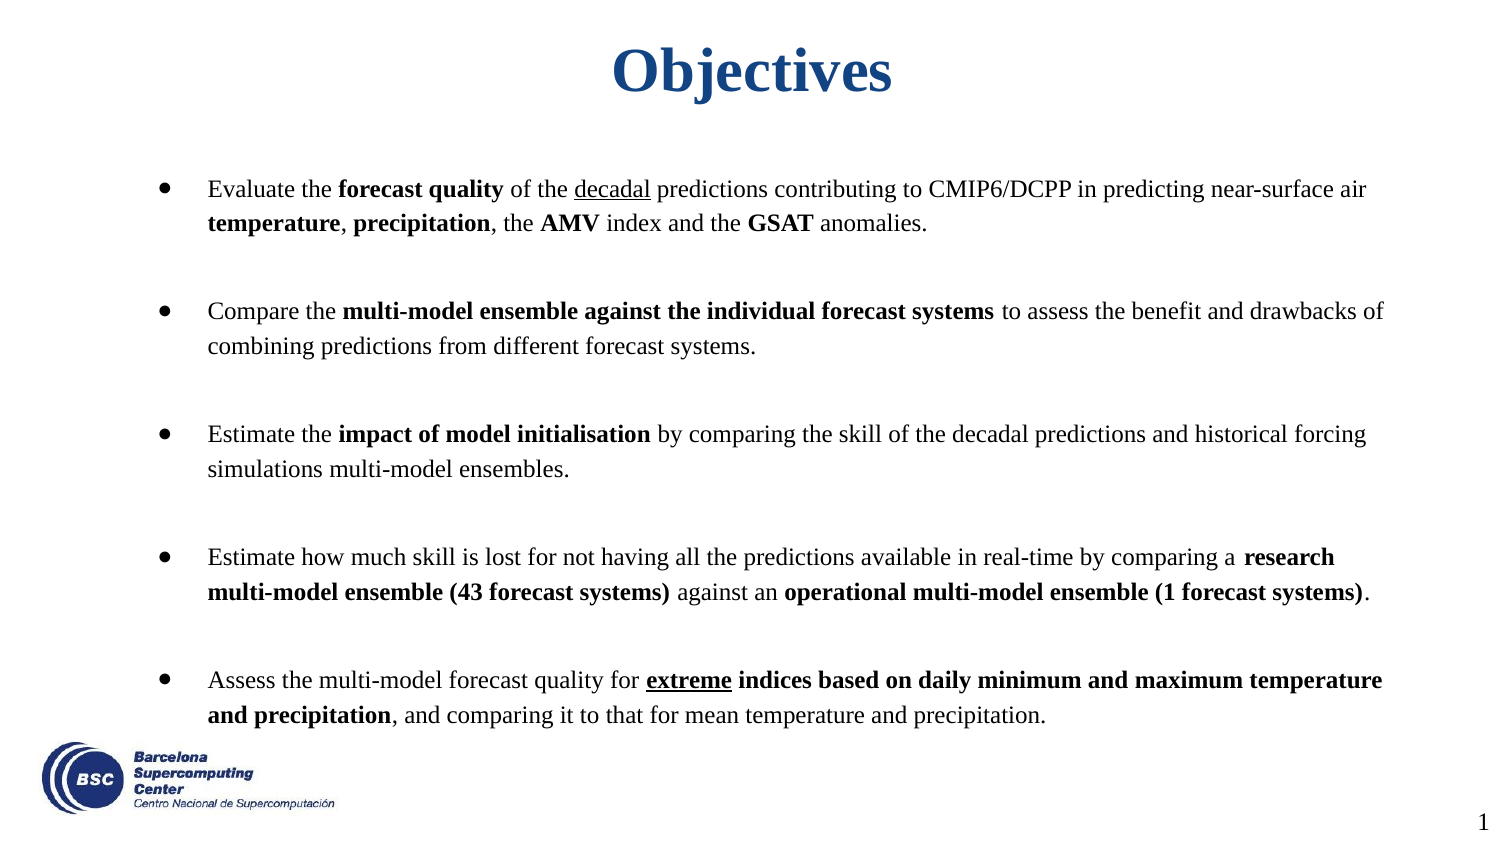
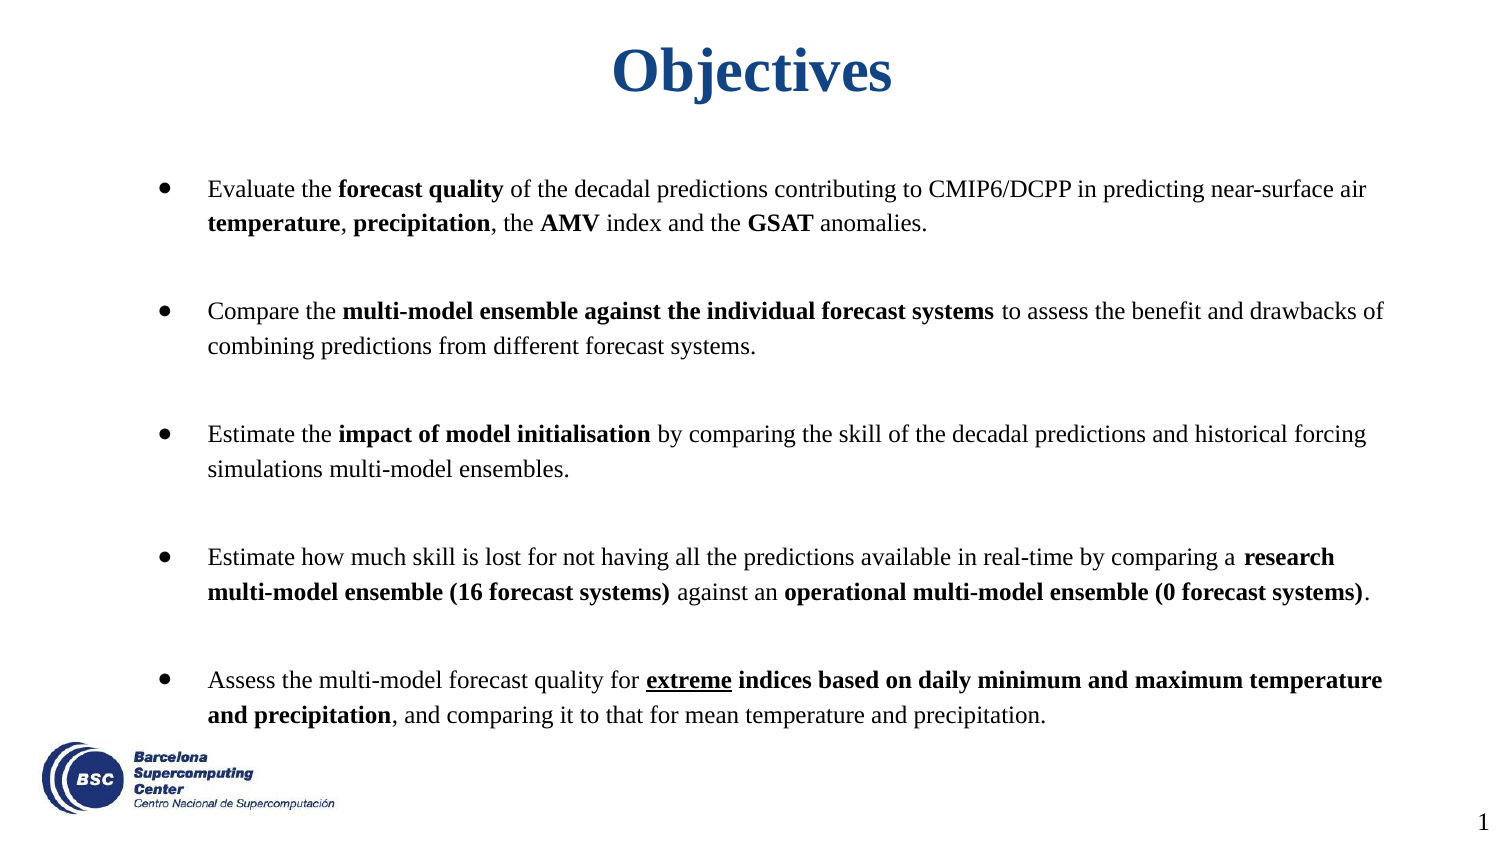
decadal underline: present -> none (613, 189)
43: 43 -> 16 (466, 592)
ensemble 1: 1 -> 0 (1165, 592)
